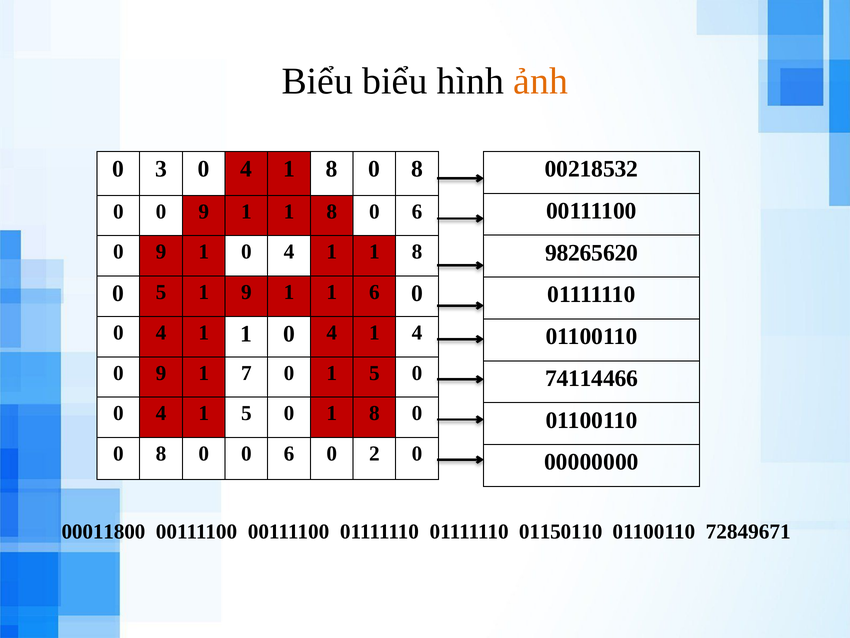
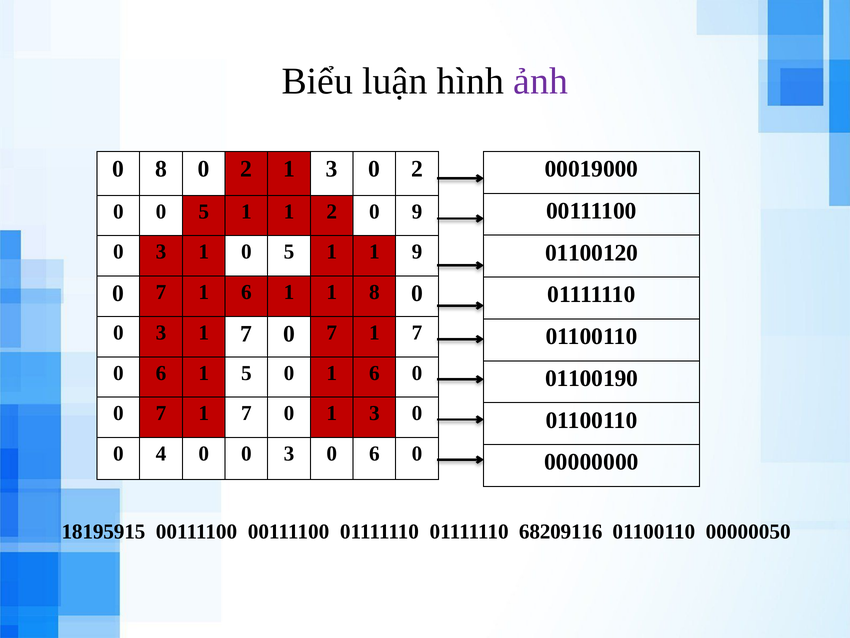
Biểu biểu: biểu -> luận (395, 81)
ảnh colour: orange -> purple (541, 81)
0 3: 3 -> 8 (161, 169)
4: 4 -> 2 (246, 169)
8: 8 -> 3 (332, 169)
8: 8 -> 2 (417, 169)
00218532: 00218532 -> 00019000 (592, 169)
0 0 9: 9 -> 5 (204, 211)
8: 8 -> 2 (332, 211)
6: 6 -> 9 (417, 211)
98265620: 98265620 -> 01100120 (592, 253)
9: 9 -> 3 (161, 252)
4: 4 -> 5 (289, 252)
8: 8 -> 9 (417, 252)
5: 5 -> 7 (161, 292)
9: 9 -> 6 (246, 292)
1 6: 6 -> 8 (374, 292)
4: 4 -> 3 (161, 332)
1: 1 -> 7 (246, 334)
4: 4 -> 7 (332, 332)
4: 4 -> 7 (417, 332)
9: 9 -> 6 (161, 373)
1 7: 7 -> 5 (246, 373)
0 1 5: 5 -> 6 (374, 373)
74114466: 74114466 -> 01100190 (592, 378)
4: 4 -> 7 (161, 413)
5: 5 -> 7 (246, 413)
0 1 8: 8 -> 3 (374, 413)
8: 8 -> 4 (161, 453)
6: 6 -> 3 (289, 453)
2: 2 -> 6 (374, 453)
00011800: 00011800 -> 18195915 (103, 531)
01150110: 01150110 -> 68209116 (561, 531)
72849671: 72849671 -> 00000050 (748, 531)
